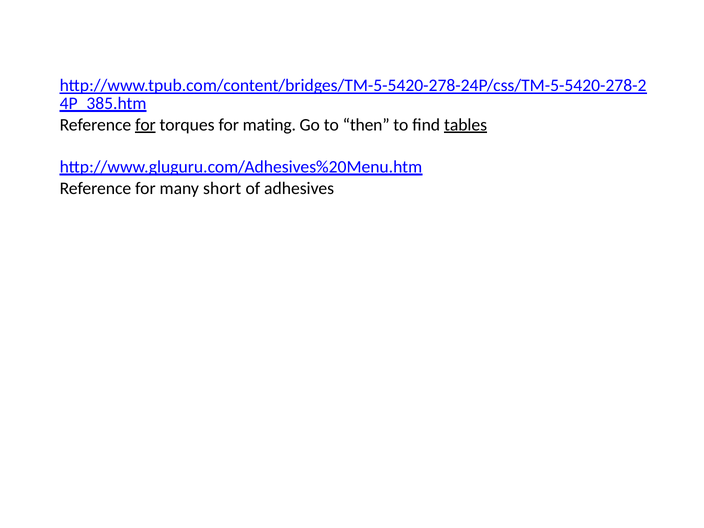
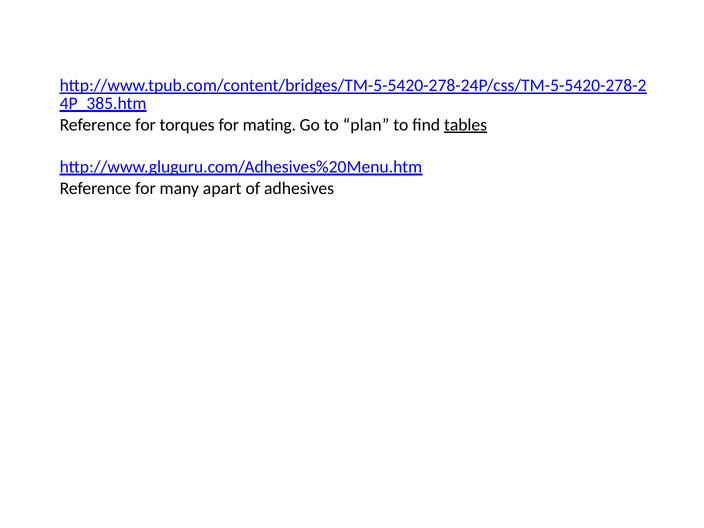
for underline: present -> none (145, 125)
then: then -> plan (366, 125)
short: short -> apart (222, 188)
